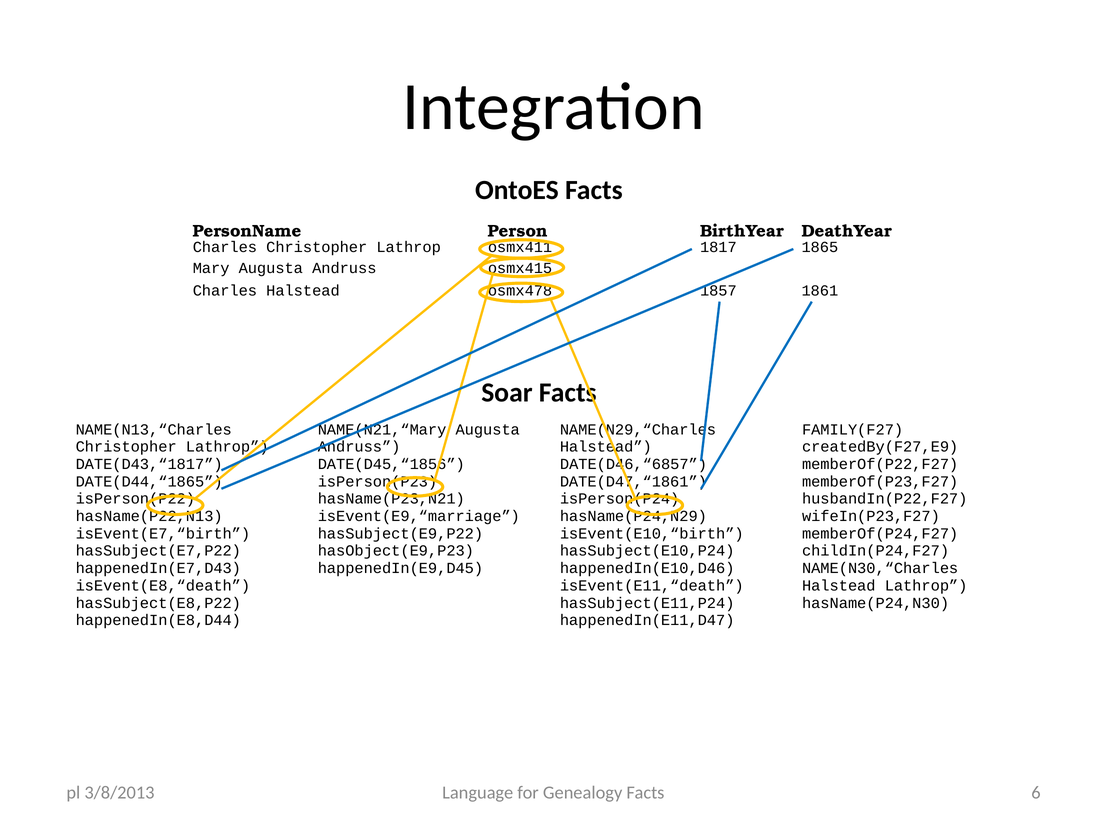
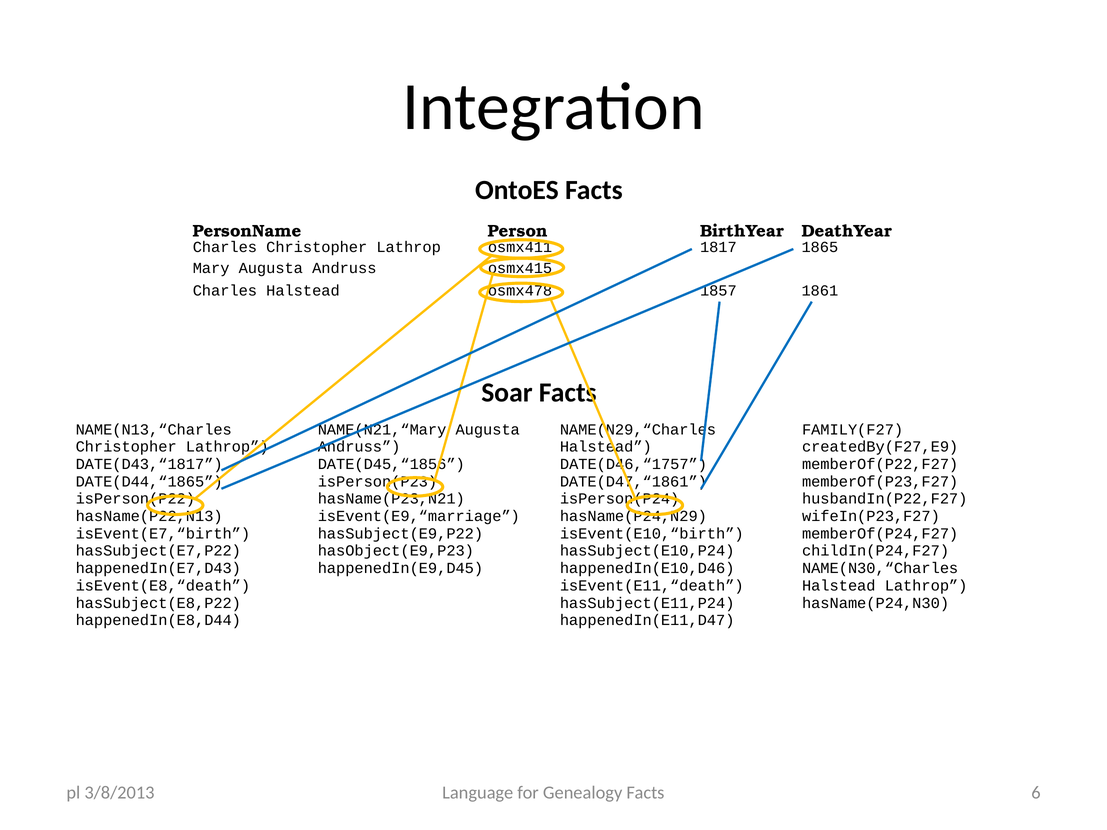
DATE(D46,“6857: DATE(D46,“6857 -> DATE(D46,“1757 (633, 464)
